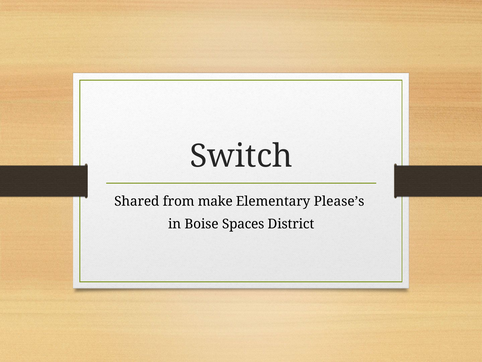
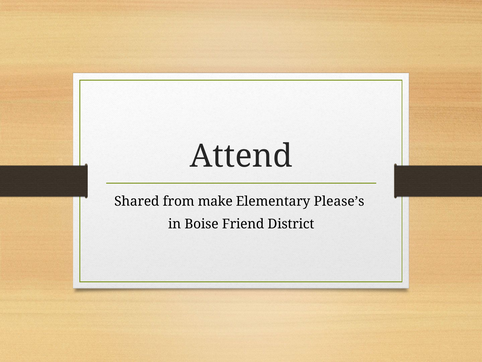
Switch: Switch -> Attend (241, 156)
Spaces: Spaces -> Friend (243, 224)
